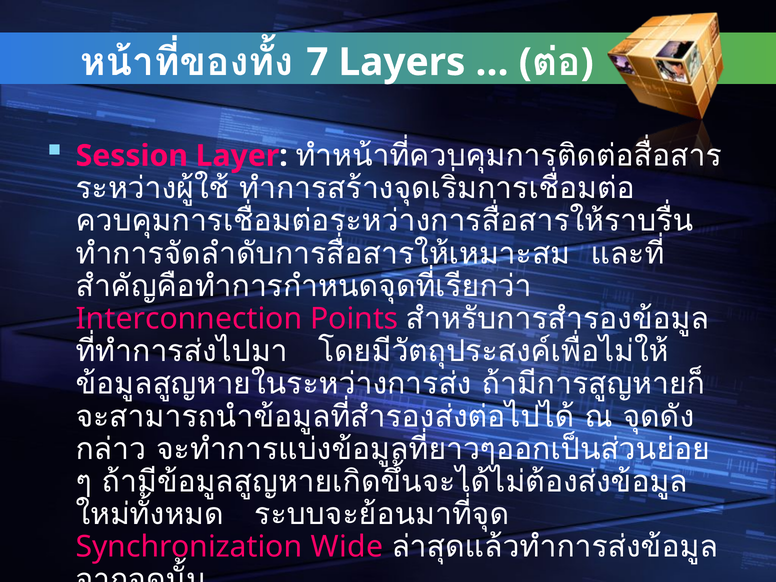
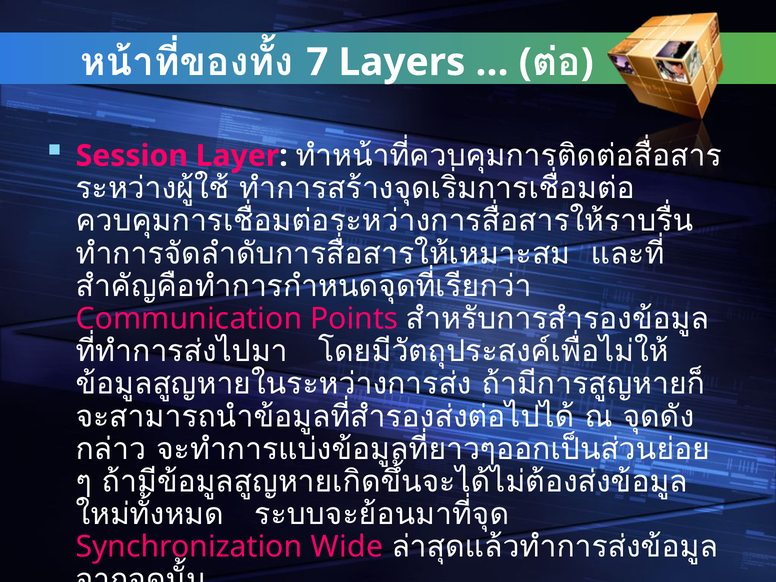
Interconnection: Interconnection -> Communication (189, 319)
